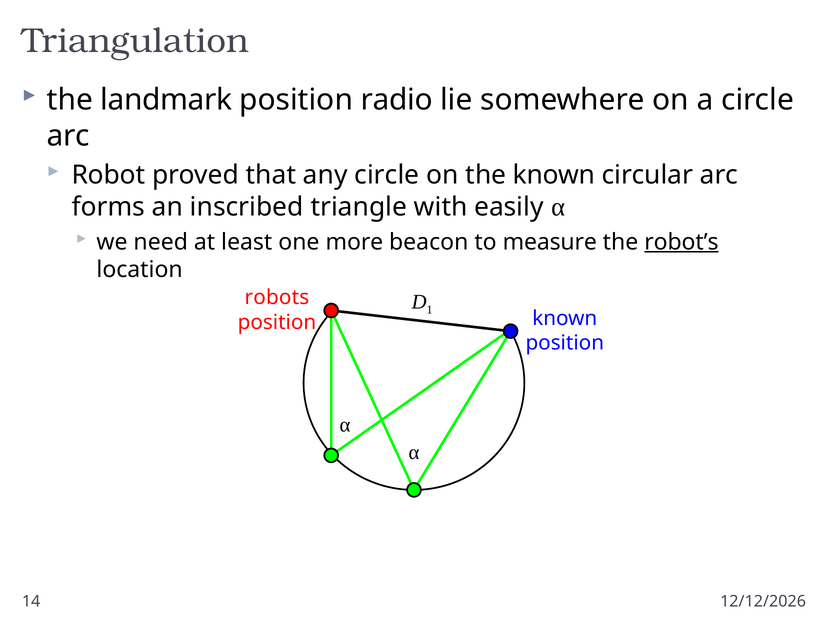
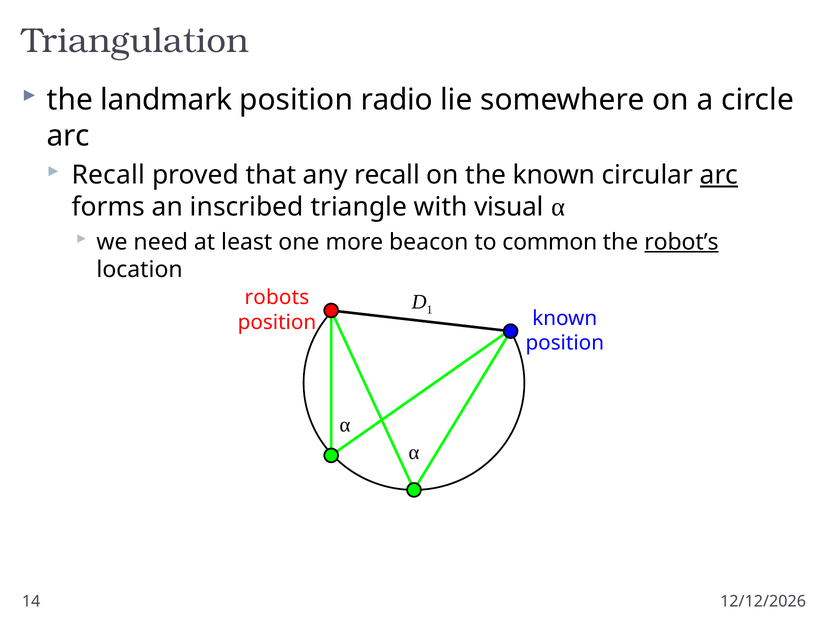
Robot: Robot -> Recall (108, 175)
any circle: circle -> recall (387, 175)
arc underline: none -> present (719, 175)
easily: easily -> visual (509, 207)
measure: measure -> common (550, 242)
